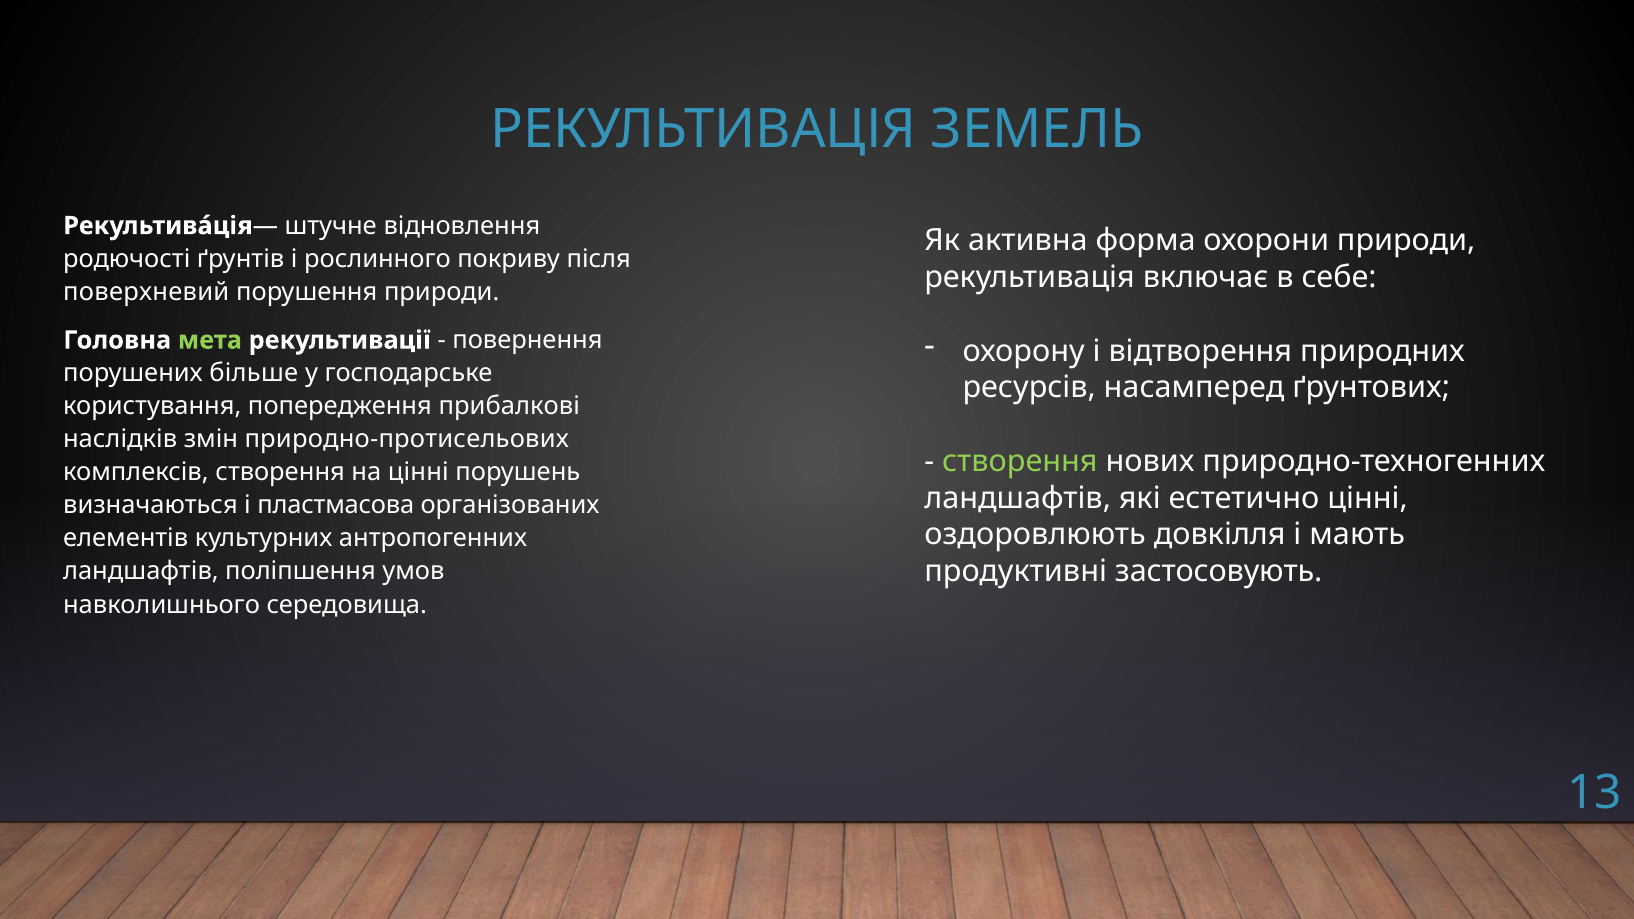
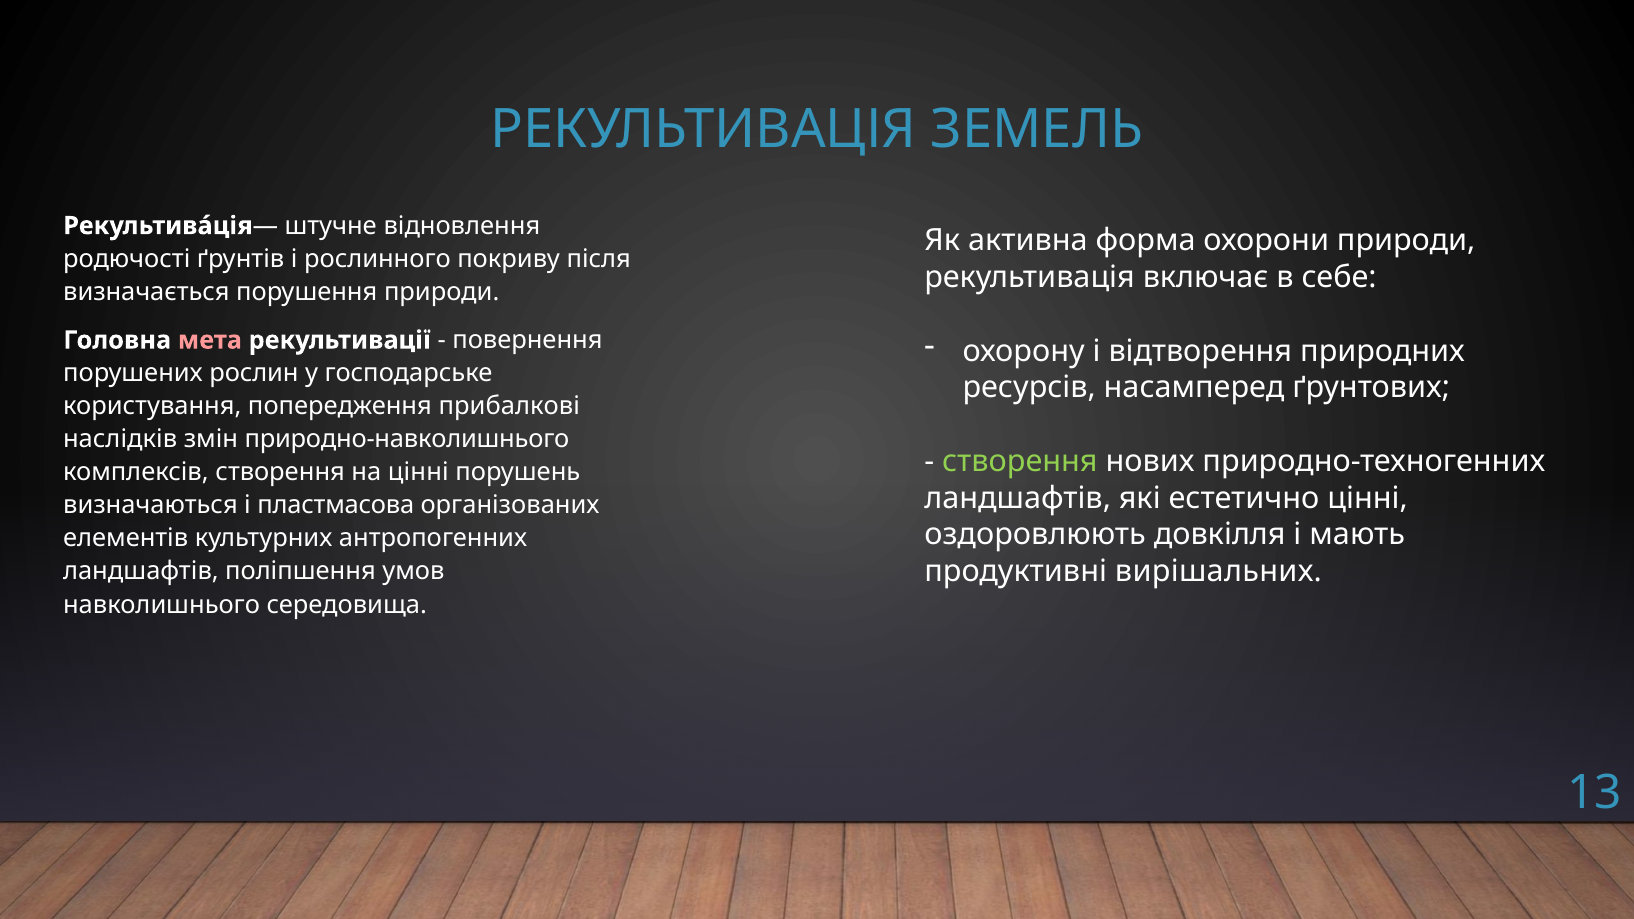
поверхневий: поверхневий -> визначається (146, 292)
мета colour: light green -> pink (210, 340)
більше: більше -> рослин (254, 373)
природно-протисельових: природно-протисельових -> природно-навколишнього (407, 439)
застосовують: застосовують -> вирішальних (1218, 572)
